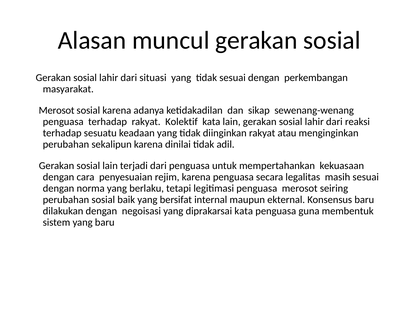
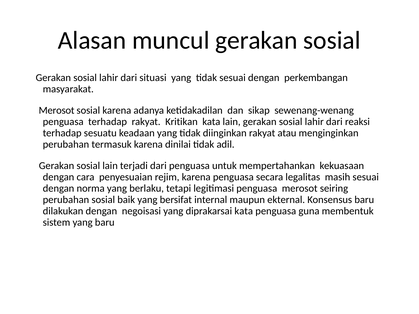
Kolektif: Kolektif -> Kritikan (182, 122)
sekalipun: sekalipun -> termasuk (112, 144)
